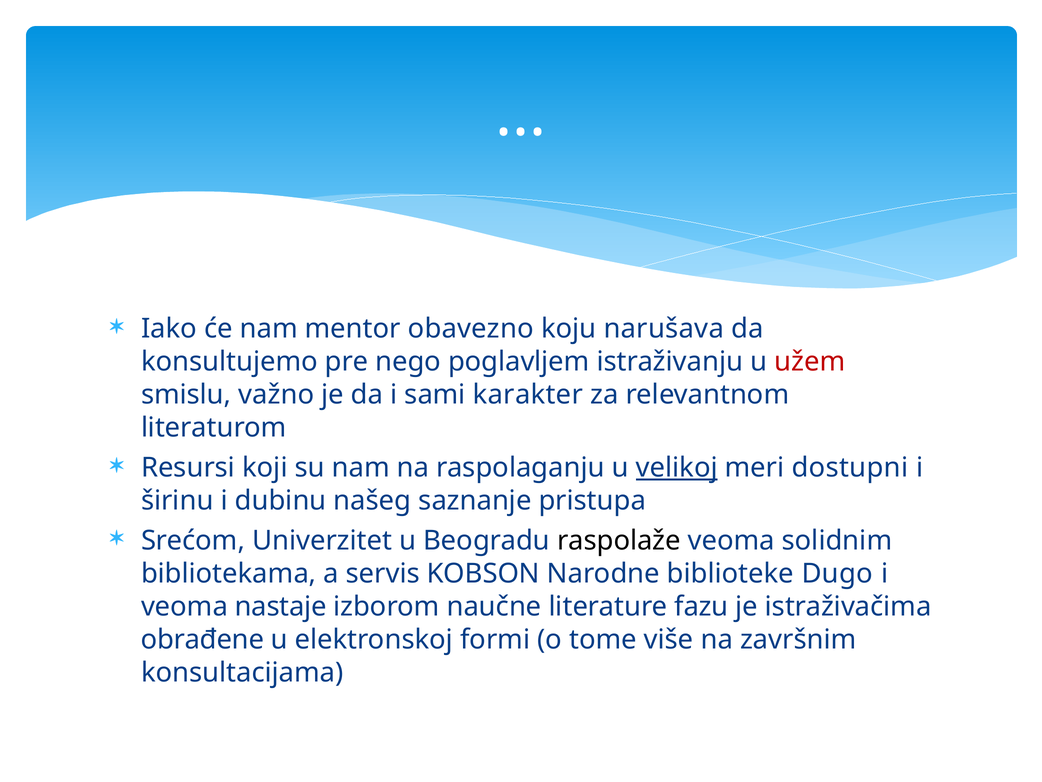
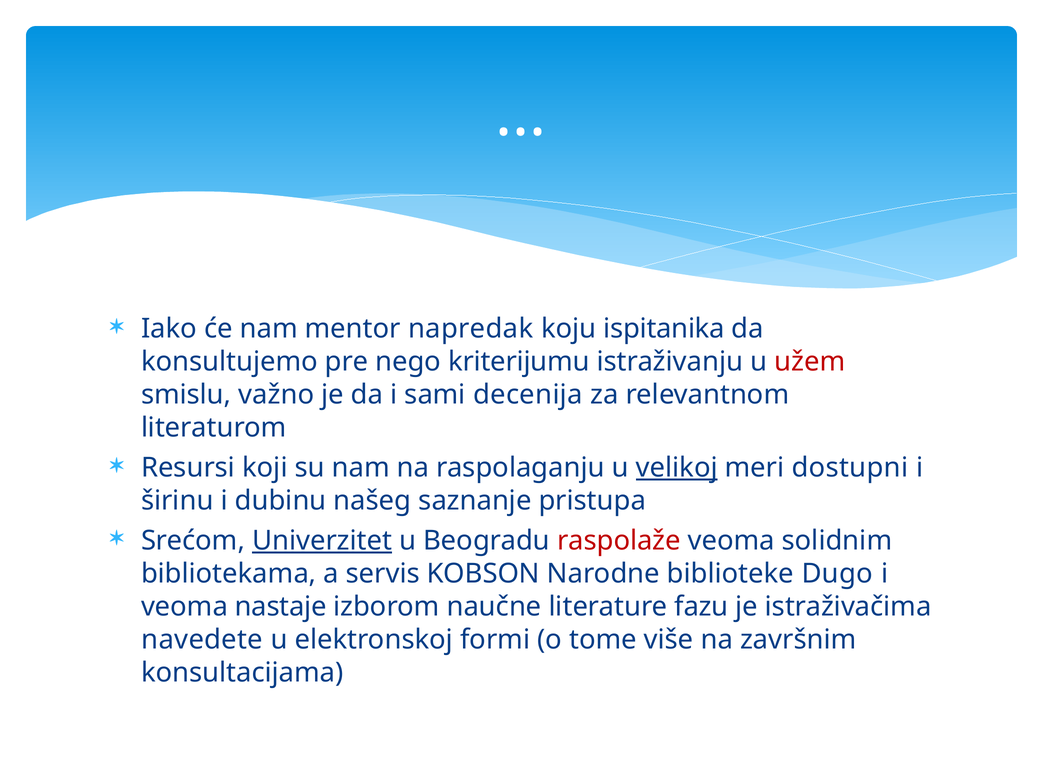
obavezno: obavezno -> napredak (471, 329)
narušava: narušava -> ispitanika (664, 329)
poglavljem: poglavljem -> kriterijumu (519, 361)
karakter: karakter -> decenija (528, 394)
Univerzitet underline: none -> present (322, 540)
raspolaže colour: black -> red (619, 540)
obrađene: obrađene -> navedete (202, 639)
